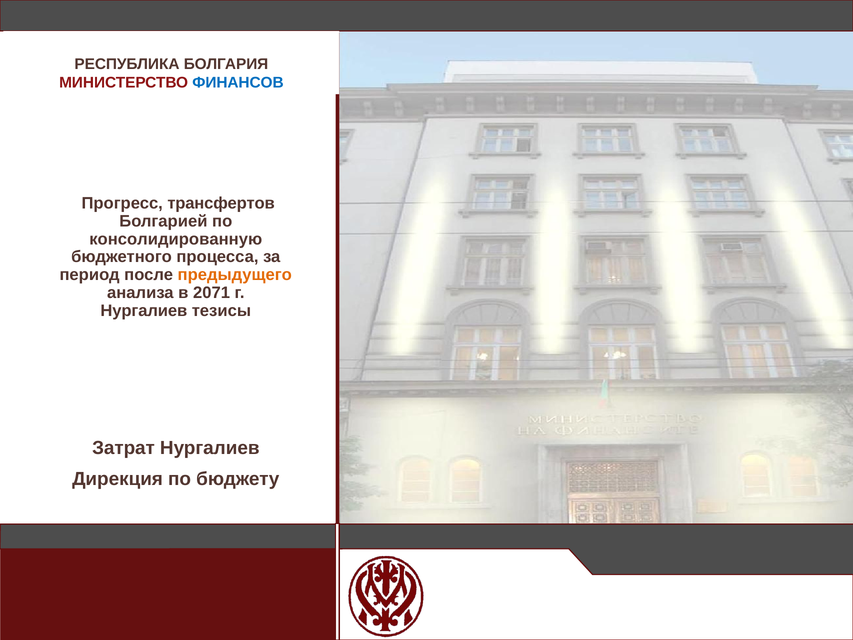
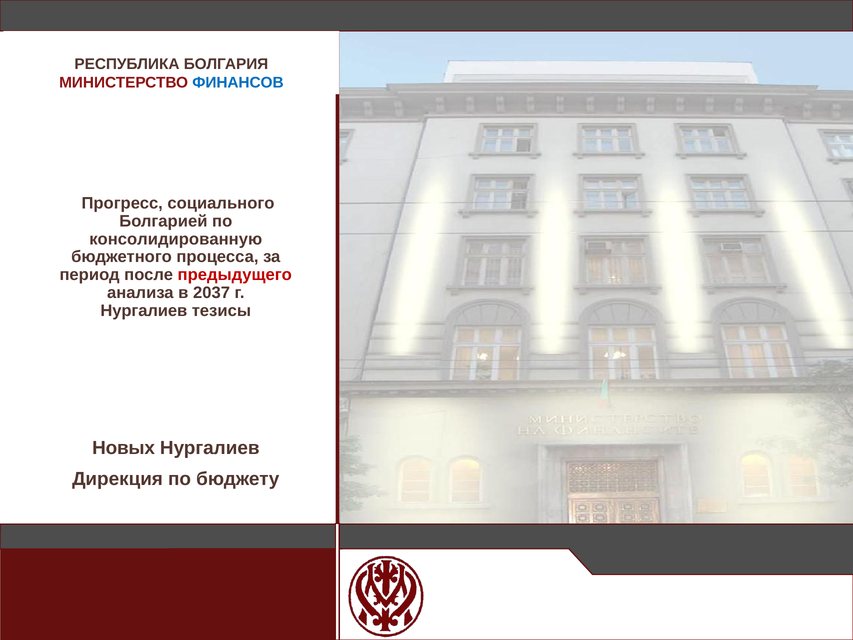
трансфертов: трансфертов -> социального (221, 203)
предыдущего colour: orange -> red (235, 275)
2071: 2071 -> 2037 (212, 293)
Затрат: Затрат -> Новых (124, 448)
